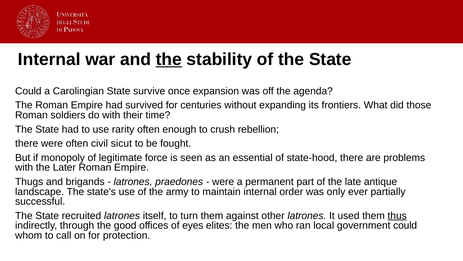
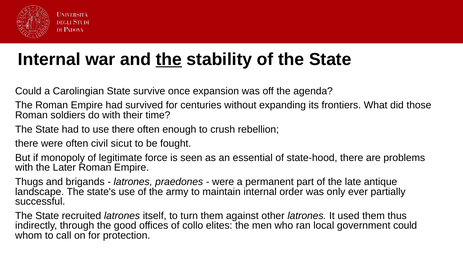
use rarity: rarity -> there (123, 129)
thus underline: present -> none (397, 215)
eyes: eyes -> collo (193, 225)
